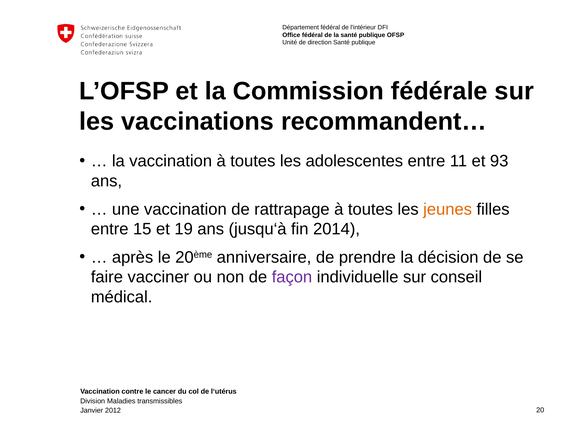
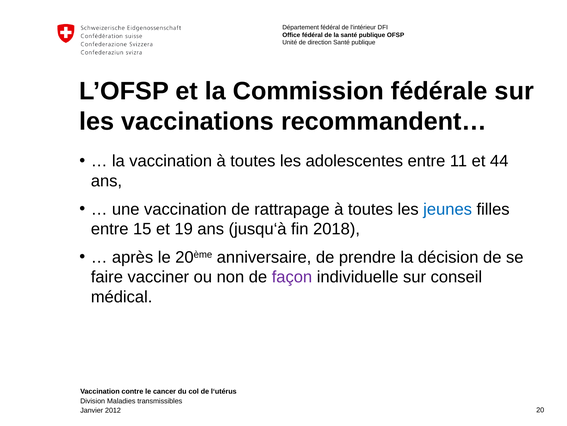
93: 93 -> 44 (499, 161)
jeunes colour: orange -> blue (448, 209)
2014: 2014 -> 2018 (337, 229)
